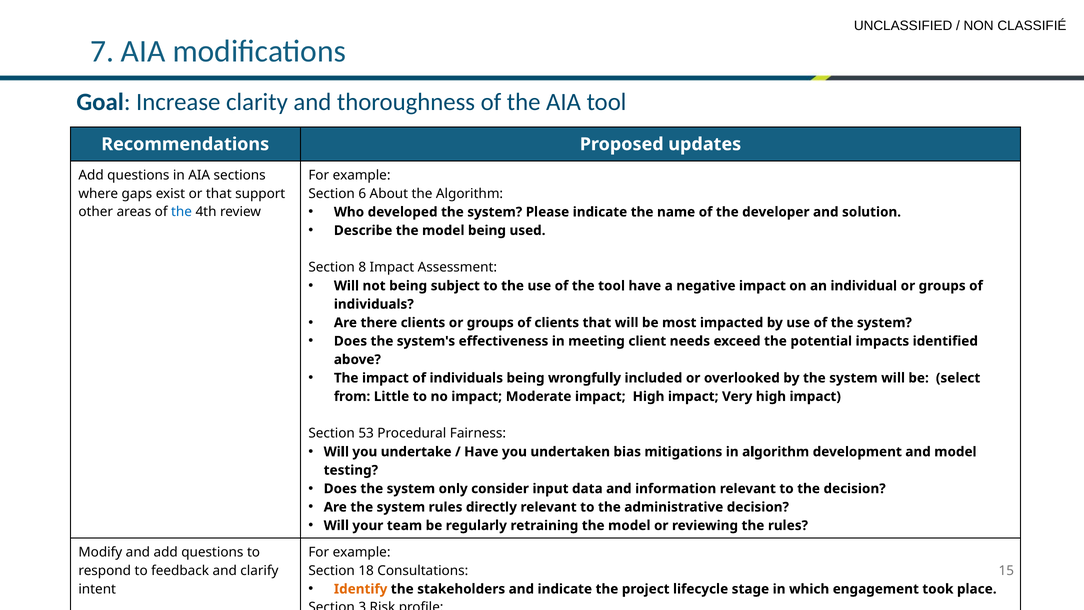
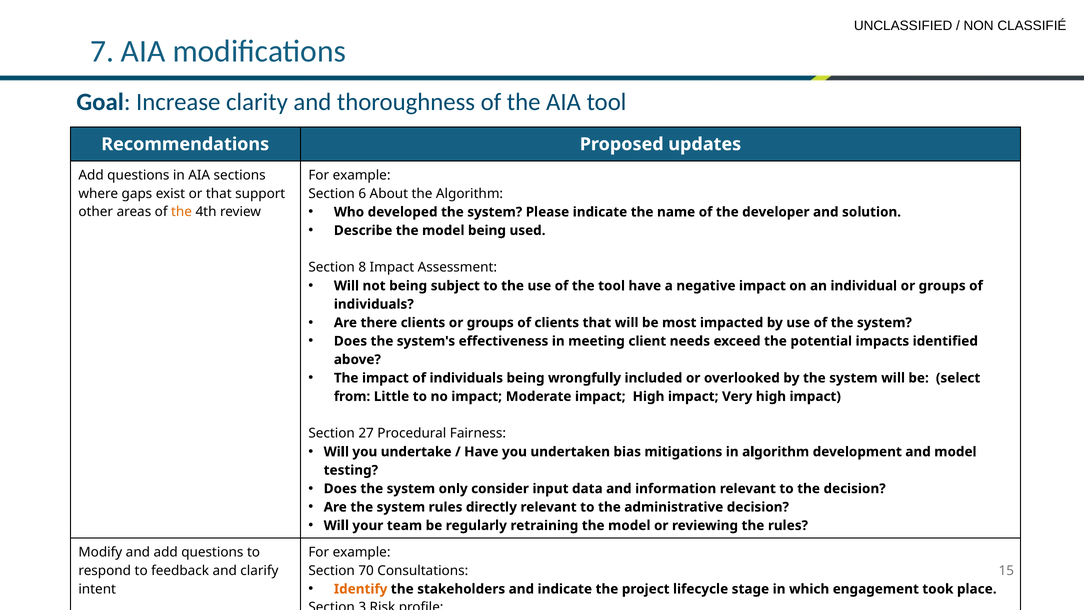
the colour: blue -> orange (181, 212)
53: 53 -> 27 (366, 433)
18: 18 -> 70 (366, 570)
